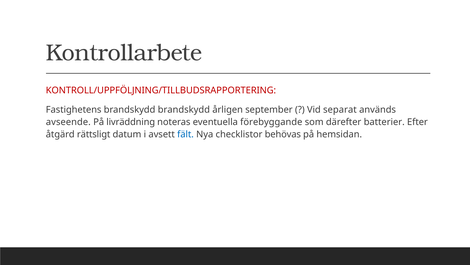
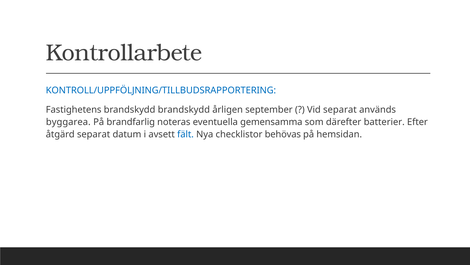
KONTROLL/UPPFÖLJNING/TILLBUDSRAPPORTERING colour: red -> blue (161, 90)
avseende: avseende -> byggarea (68, 122)
livräddning: livräddning -> brandfarlig (131, 122)
förebyggande: förebyggande -> gemensamma (271, 122)
åtgärd rättsligt: rättsligt -> separat (94, 134)
